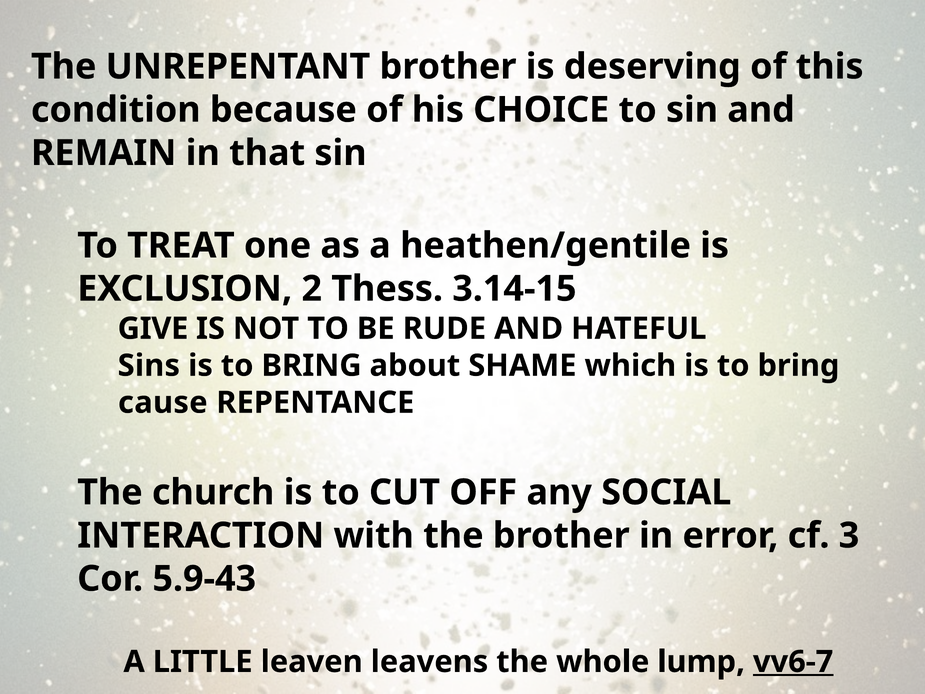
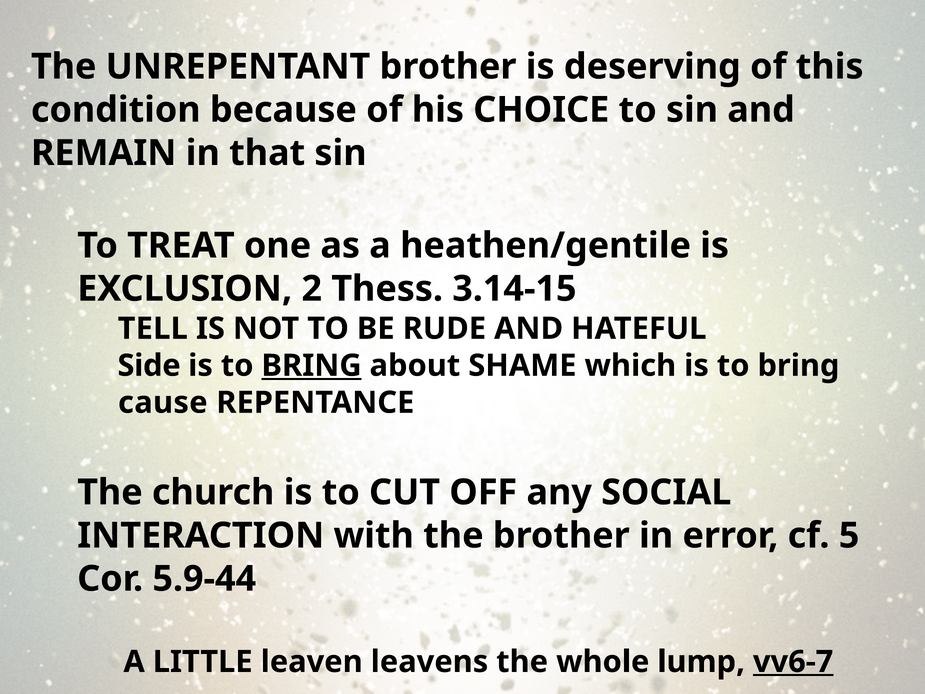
GIVE: GIVE -> TELL (153, 328)
Sins: Sins -> Side (149, 365)
BRING underline: none -> present (312, 365)
3: 3 -> 5 (849, 535)
5.9-43: 5.9-43 -> 5.9-44 (204, 579)
